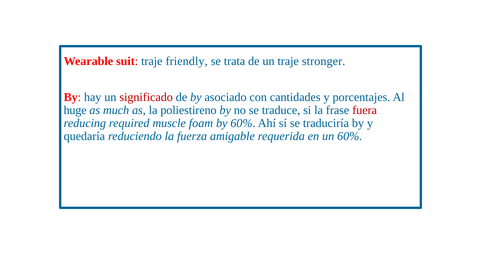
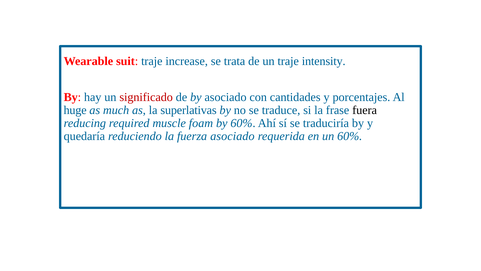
friendly: friendly -> increase (187, 61)
stronger: stronger -> intensity (324, 61)
poliestireno: poliestireno -> superlativas (189, 110)
fuera colour: red -> black (365, 110)
fuerza amigable: amigable -> asociado (232, 136)
